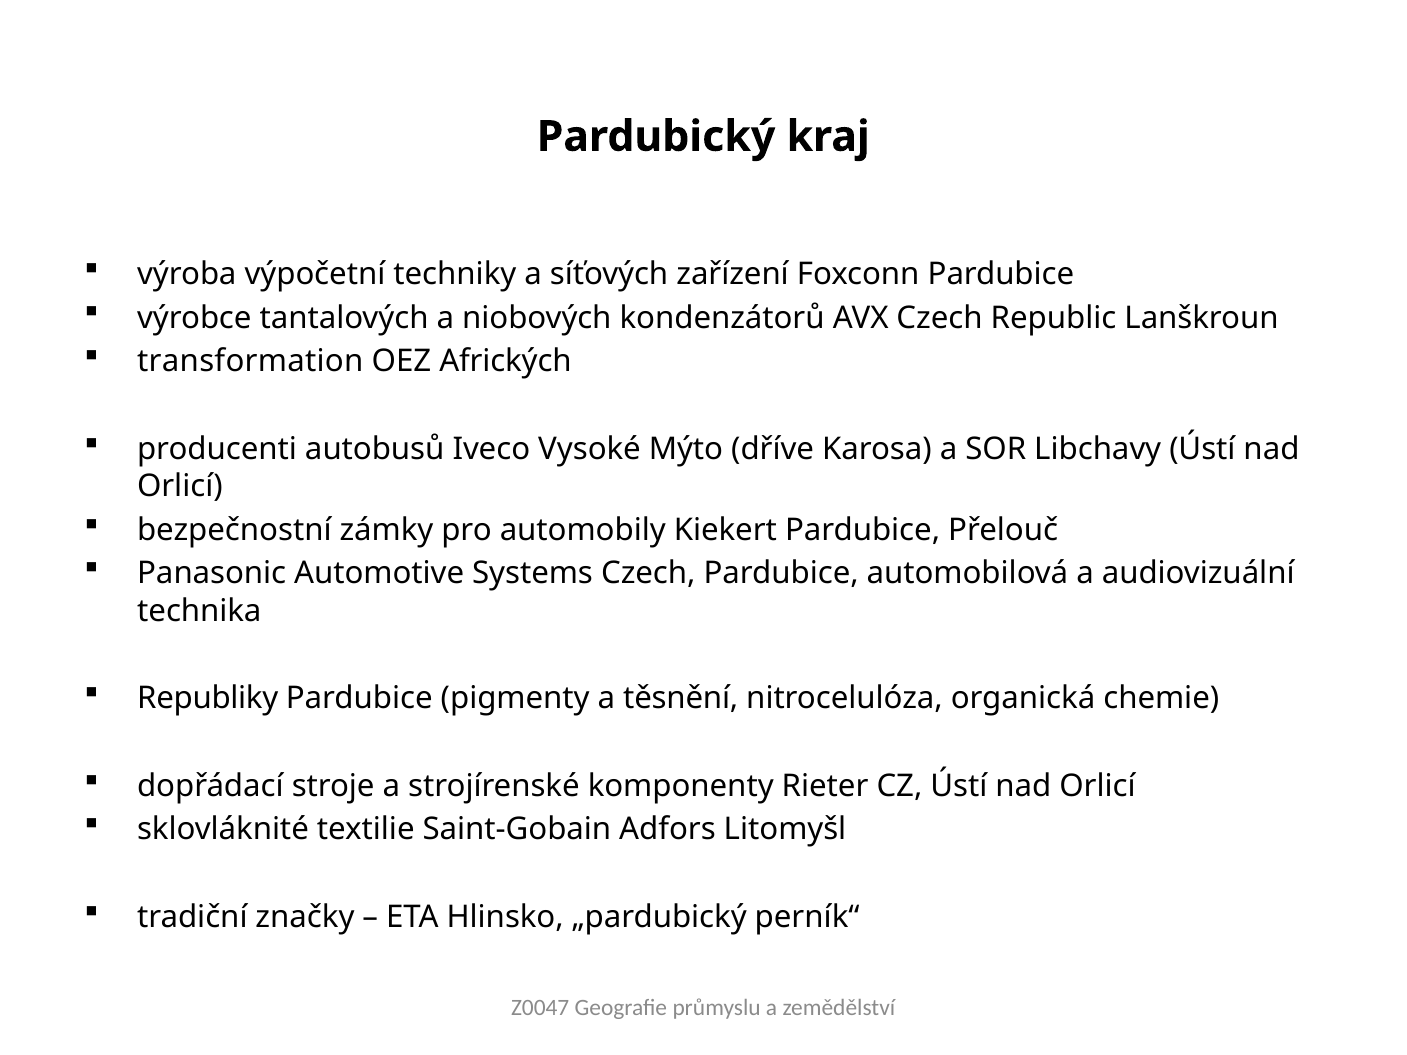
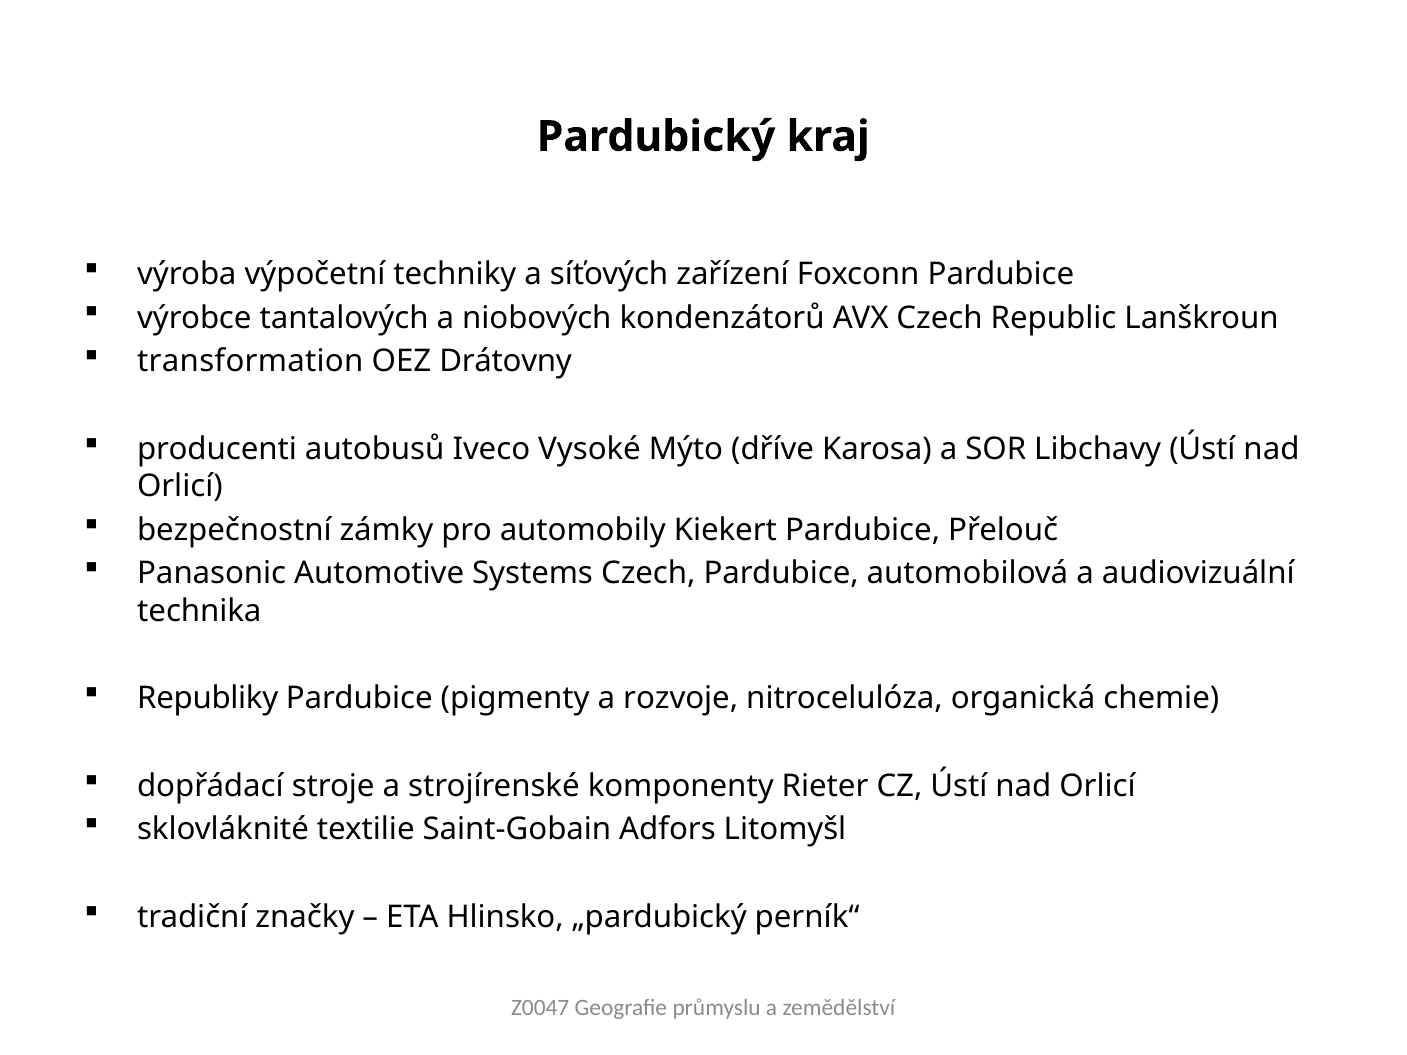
Afrických: Afrických -> Drátovny (506, 362)
těsnění: těsnění -> rozvoje (681, 699)
